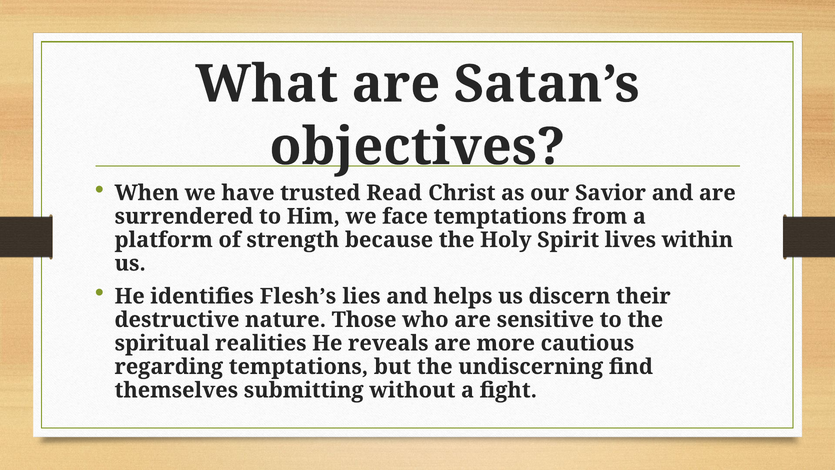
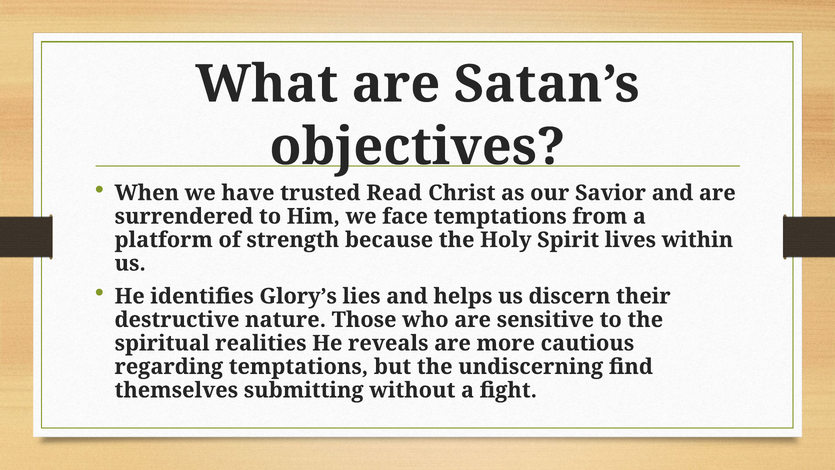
Flesh’s: Flesh’s -> Glory’s (298, 296)
